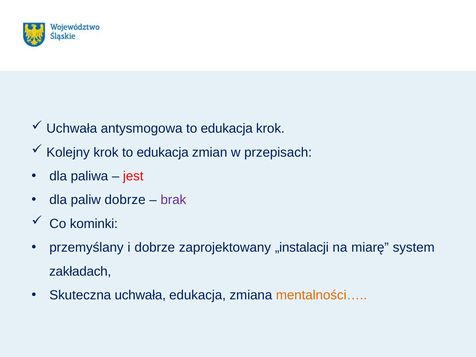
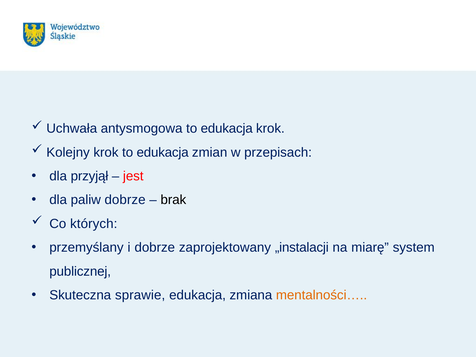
paliwa: paliwa -> przyjął (89, 176)
brak colour: purple -> black (173, 200)
kominki: kominki -> których (94, 224)
zakładach: zakładach -> publicznej (80, 271)
Skuteczna uchwała: uchwała -> sprawie (140, 295)
